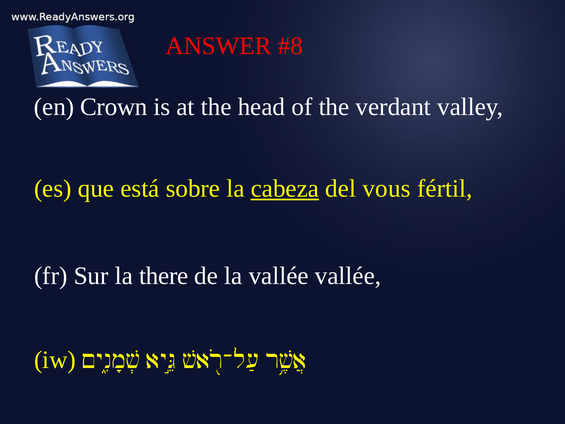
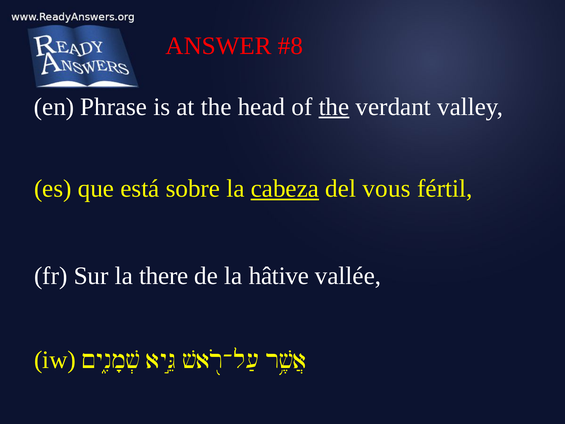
Crown: Crown -> Phrase (114, 107)
the underline: none -> present (334, 107)
la vallée: vallée -> hâtive (279, 276)
